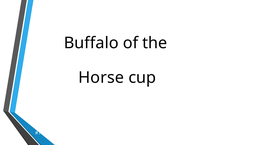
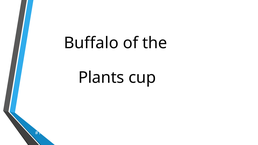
Horse: Horse -> Plants (101, 78)
